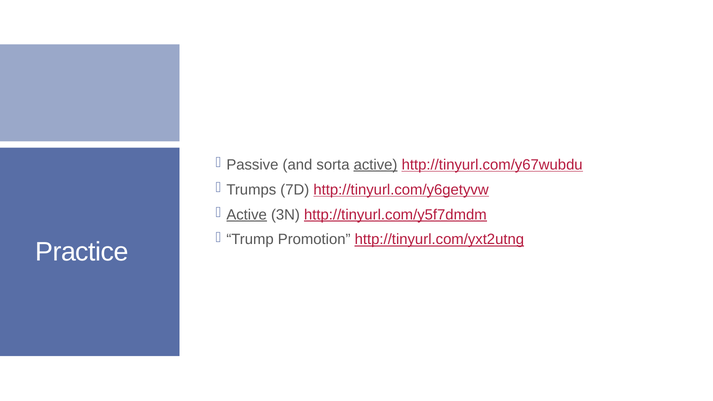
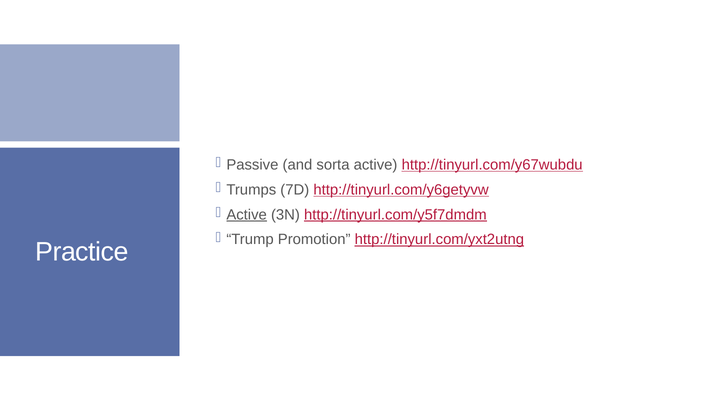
active underline: present -> none (376, 165)
